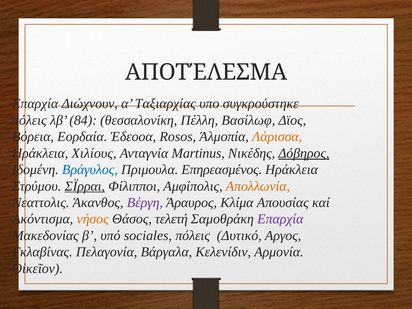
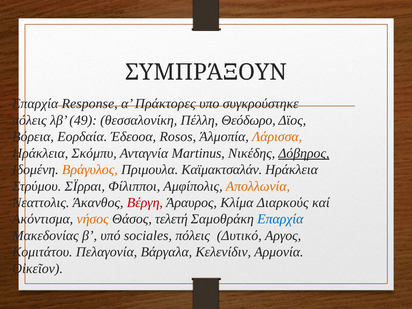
ΑΠΟΤΈΛΕΣΜΑ: ΑΠΟΤΈΛΕΣΜΑ -> ΣΥΜΠΡΆΞΟΥΝ (206, 72)
Διώχνουν: Διώχνουν -> Response (90, 104)
Ταξιαρχίας: Ταξιαρχίας -> Πράκτορες (165, 104)
84: 84 -> 49 (83, 120)
Βασίλωφ: Βασίλωφ -> Θεόδωρο (249, 120)
Χιλίους: Χιλίους -> Σκόμπυ (94, 153)
Βράγυλος colour: blue -> orange (90, 170)
Επηρεασμένος: Επηρεασμένος -> Καϊμακτσαλάν (222, 170)
ΣΪρραι underline: present -> none (85, 186)
Βέργη colour: purple -> red (145, 203)
Απουσίας: Απουσίας -> Διαρκούς (283, 203)
Επαρχία colour: purple -> blue (280, 219)
Γκλαβίνας: Γκλαβίνας -> Κομιτάτου (42, 252)
